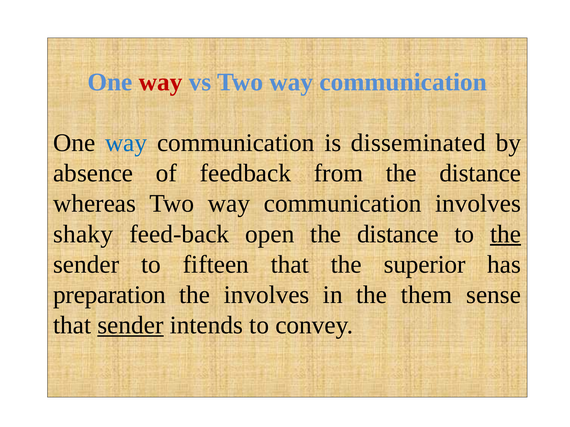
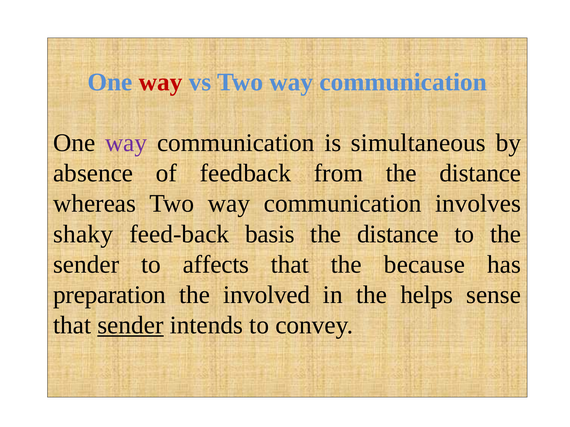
way colour: blue -> purple (126, 143)
disseminated: disseminated -> simultaneous (418, 143)
open: open -> basis (270, 234)
the underline: present -> none (506, 234)
fifteen: fifteen -> affects (216, 265)
superior: superior -> because (424, 265)
the involves: involves -> involved (267, 295)
them: them -> helps (427, 295)
